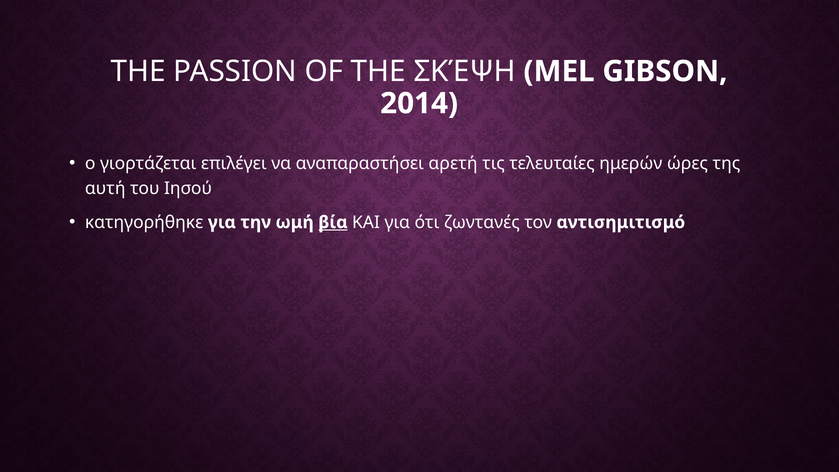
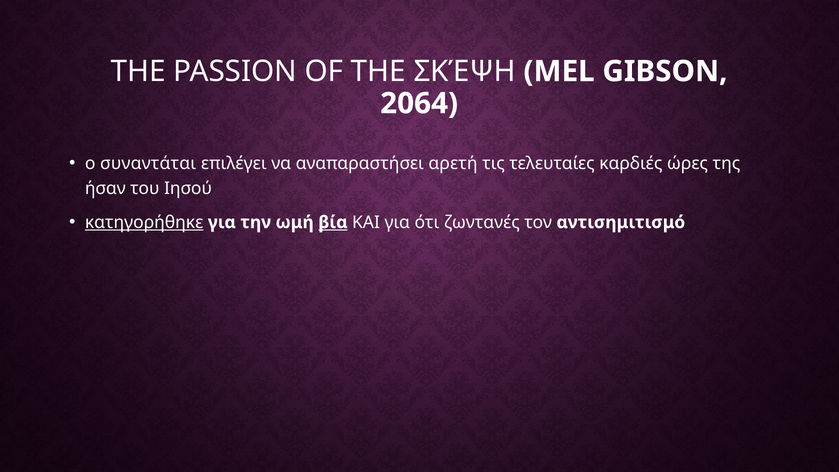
2014: 2014 -> 2064 (419, 103)
γιορτάζεται: γιορτάζεται -> συναντάται (148, 163)
ημερών: ημερών -> καρδιές (631, 163)
αυτή: αυτή -> ήσαν (105, 188)
κατηγορήθηκε underline: none -> present (144, 222)
